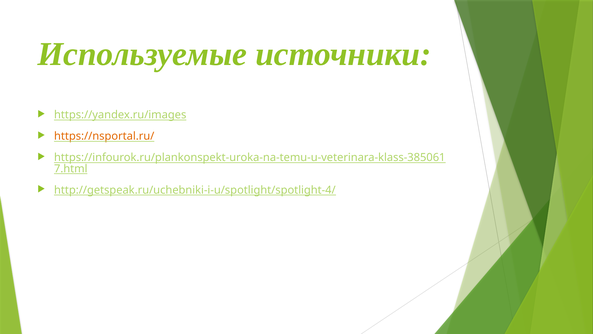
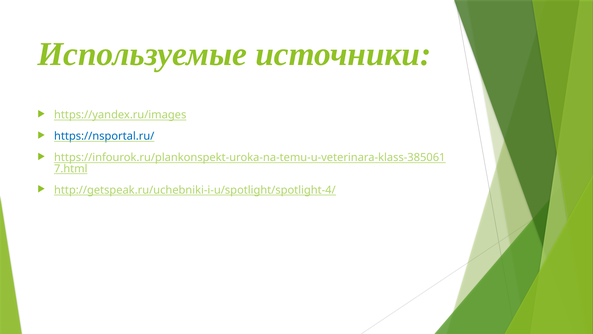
https://nsportal.ru/ colour: orange -> blue (104, 136)
